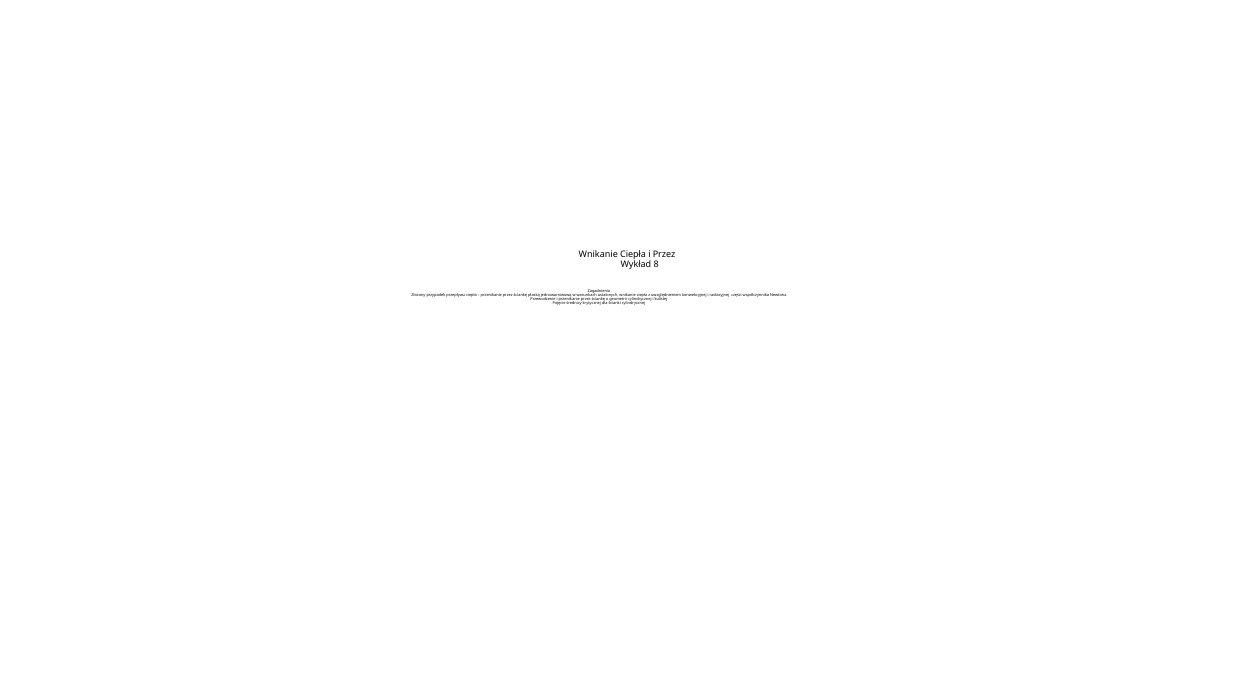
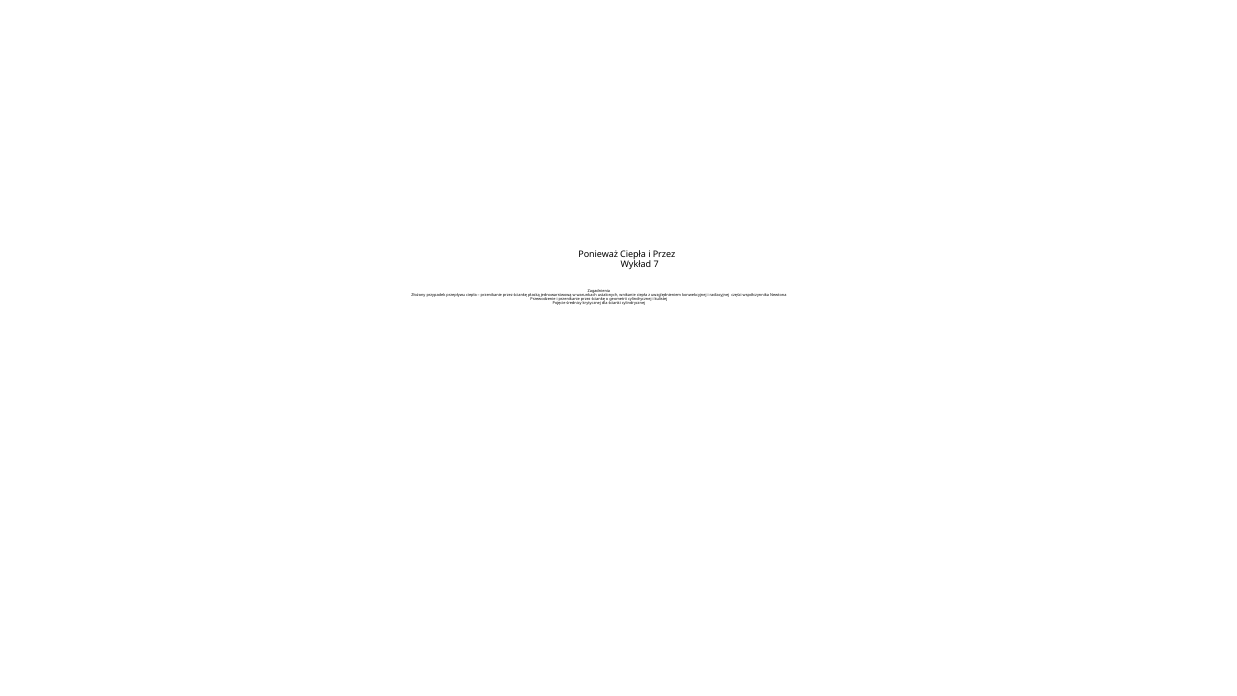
Wnikanie: Wnikanie -> Ponieważ (598, 255)
8: 8 -> 7 (656, 264)
